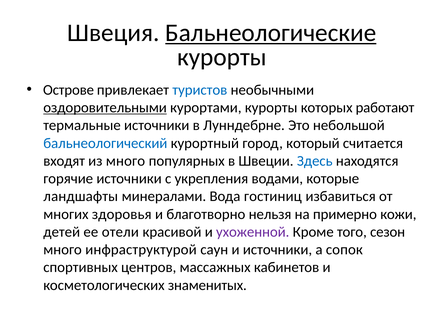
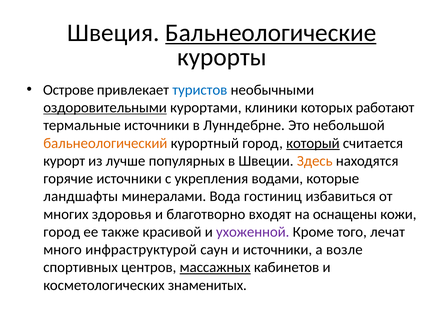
курортами курорты: курорты -> клиники (271, 108)
бальнеологический colour: blue -> orange (105, 143)
который underline: none -> present (313, 143)
входят: входят -> курорт (64, 161)
из много: много -> лучше (126, 161)
Здесь colour: blue -> orange (315, 161)
нельзя: нельзя -> входят (270, 214)
примерно: примерно -> оснащены (345, 214)
детей: детей -> город (62, 232)
отели: отели -> также (120, 232)
сезон: сезон -> лечат (388, 232)
сопок: сопок -> возле (344, 250)
массажных underline: none -> present (215, 267)
